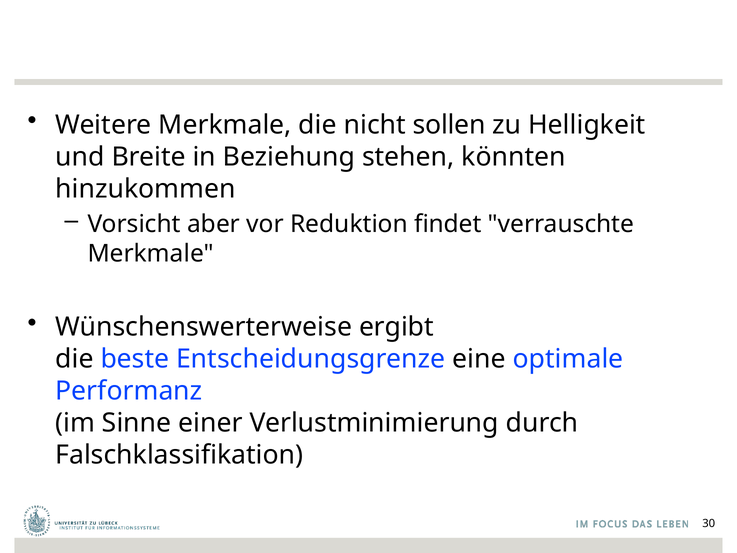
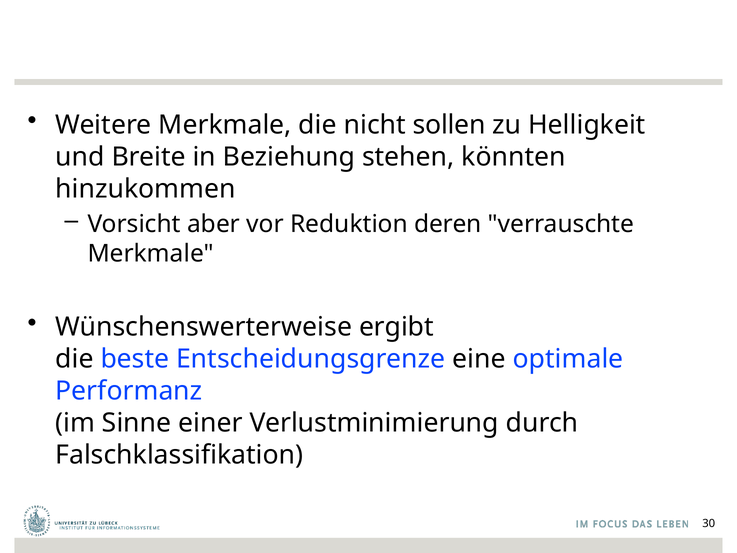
findet: findet -> deren (448, 224)
